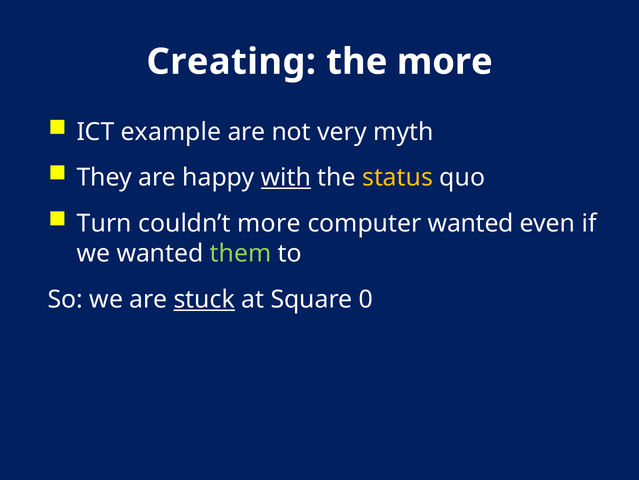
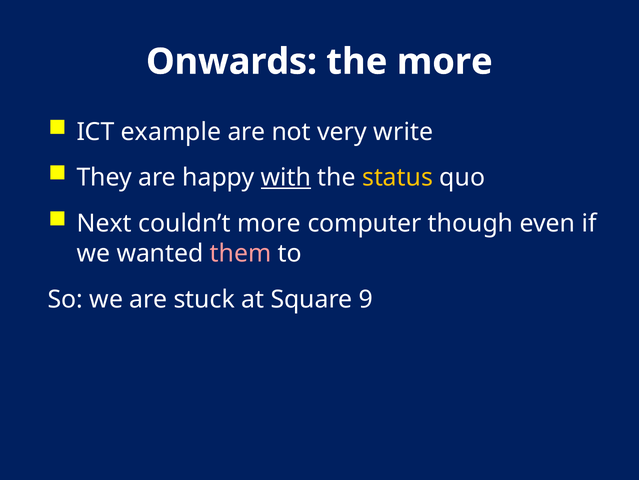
Creating: Creating -> Onwards (232, 62)
myth: myth -> write (403, 132)
Turn: Turn -> Next (104, 223)
computer wanted: wanted -> though (471, 223)
them colour: light green -> pink (241, 253)
stuck underline: present -> none (204, 299)
0: 0 -> 9 (366, 299)
